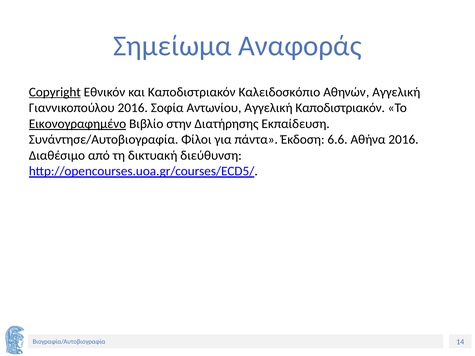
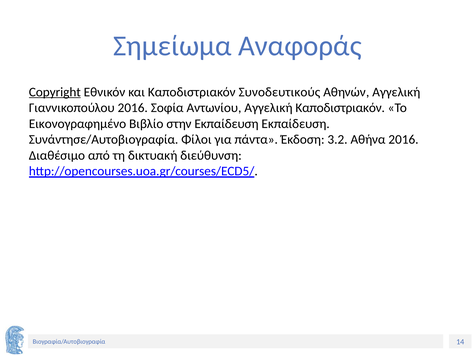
Καλειδοσκόπιο: Καλειδοσκόπιο -> Συνοδευτικούς (279, 92)
Εικονογραφημένο underline: present -> none (77, 124)
στην Διατήρησης: Διατήρησης -> Εκπαίδευση (227, 124)
6.6: 6.6 -> 3.2 (338, 140)
